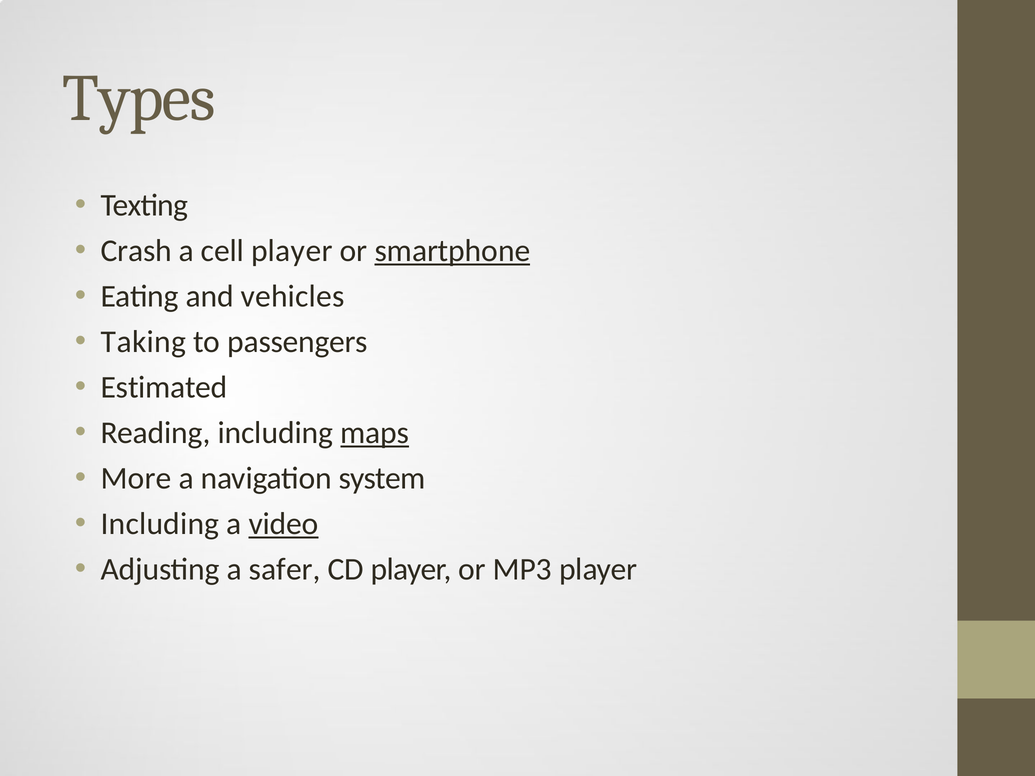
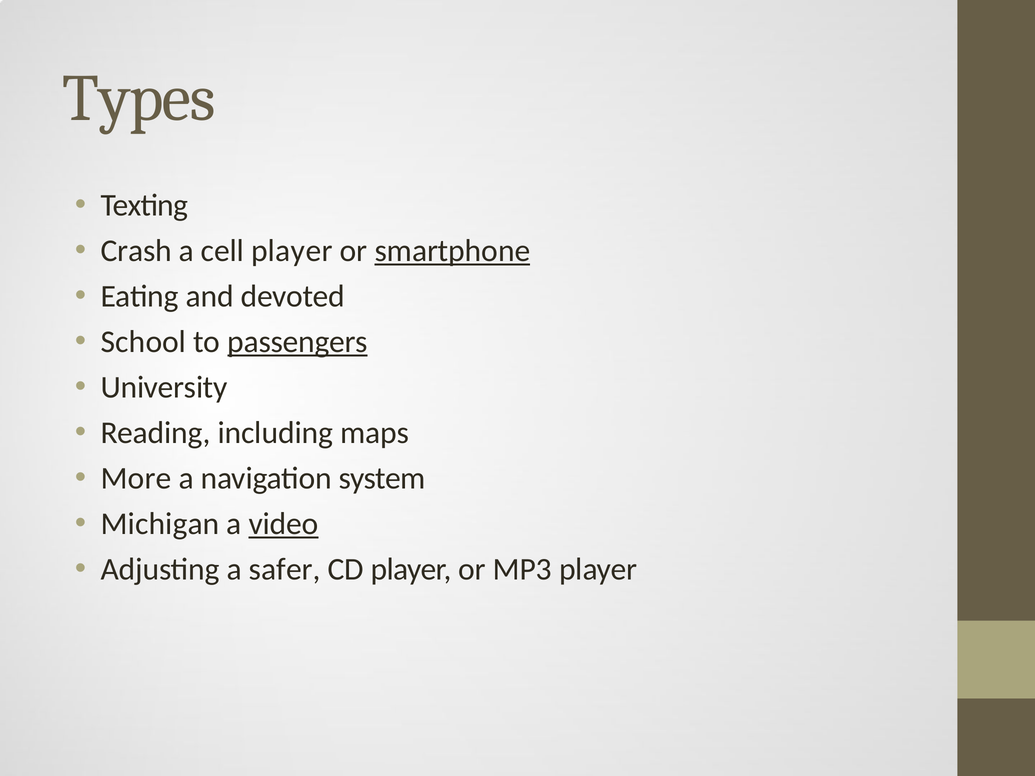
vehicles: vehicles -> devoted (293, 297)
Taking: Taking -> School (144, 342)
passengers underline: none -> present (298, 342)
Estimated: Estimated -> University (164, 388)
maps underline: present -> none (375, 433)
Including: Including -> Michigan (160, 524)
